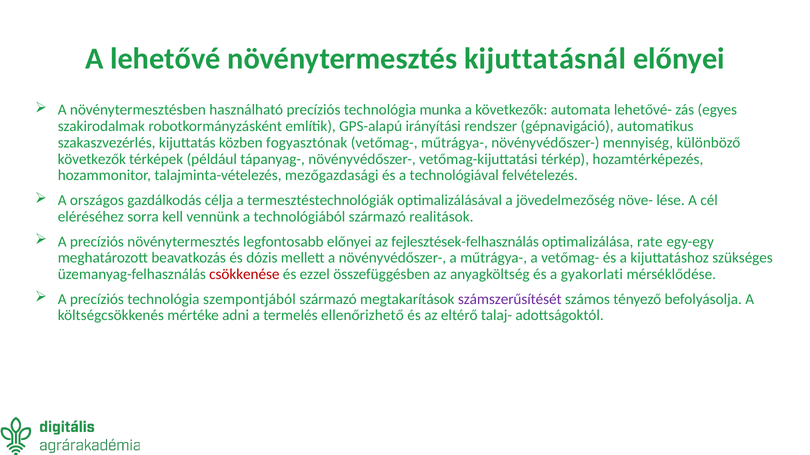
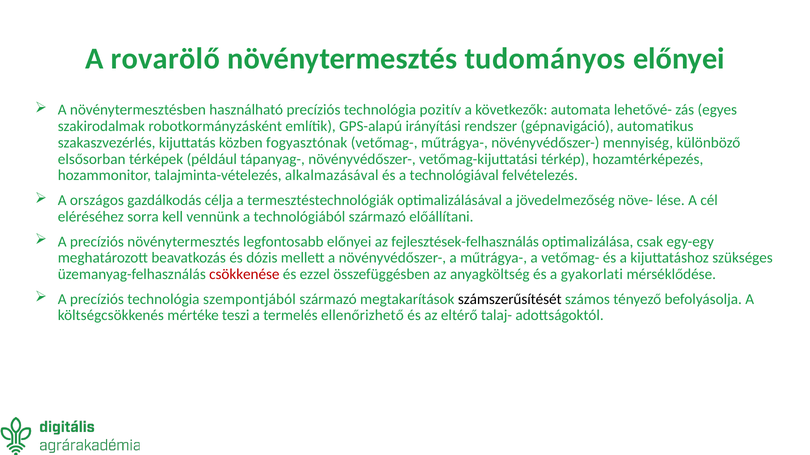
lehetővé: lehetővé -> rovarölő (165, 59)
kijuttatásnál: kijuttatásnál -> tudományos (545, 59)
munka: munka -> pozitív (440, 110)
következők: következők -> elsősorban (92, 159)
mezőgazdasági: mezőgazdasági -> alkalmazásával (332, 176)
realitások: realitások -> előállítani (441, 217)
rate: rate -> csak (650, 242)
számszerűsítését colour: purple -> black (510, 300)
adni: adni -> teszi (236, 316)
